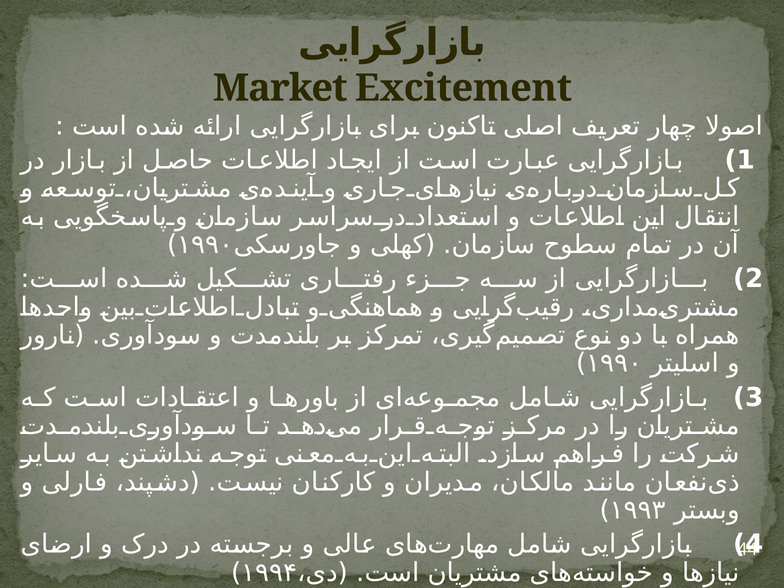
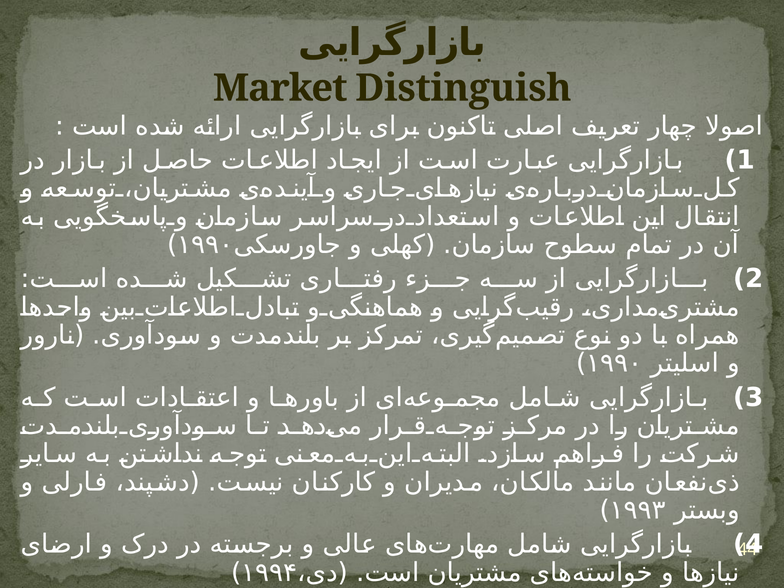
Excitement: Excitement -> Distinguish (463, 88)
